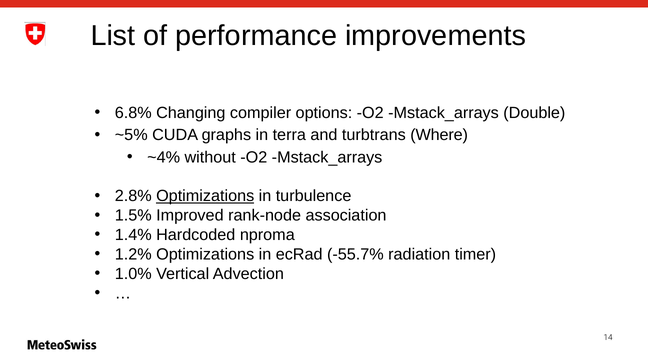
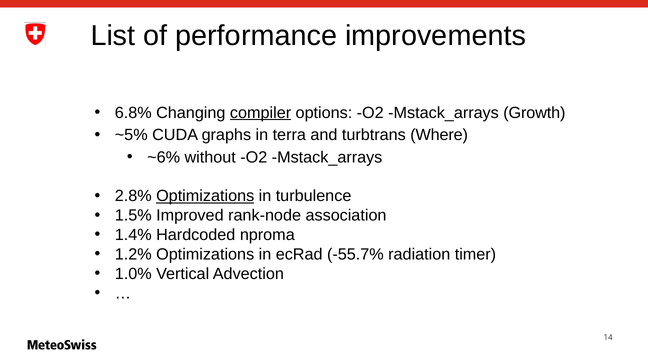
compiler underline: none -> present (261, 113)
Double: Double -> Growth (534, 113)
~4%: ~4% -> ~6% (164, 158)
